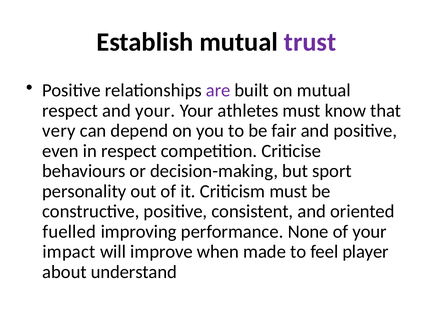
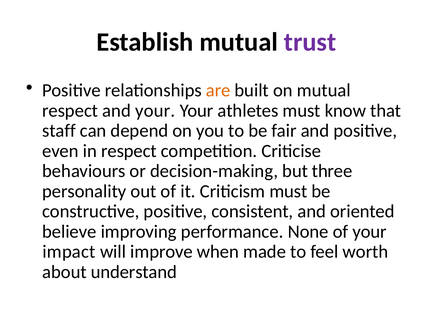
are colour: purple -> orange (218, 90)
very: very -> staff (59, 131)
sport: sport -> three (332, 171)
fuelled: fuelled -> believe (69, 231)
player: player -> worth (365, 252)
